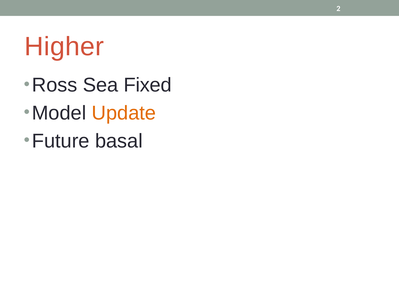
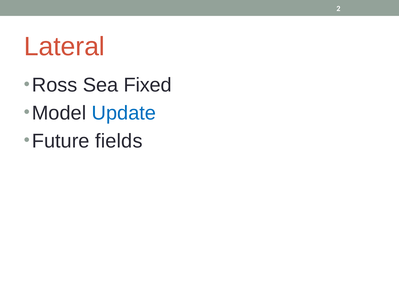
Higher: Higher -> Lateral (64, 47)
Update colour: orange -> blue (124, 113)
basal: basal -> fields (119, 141)
